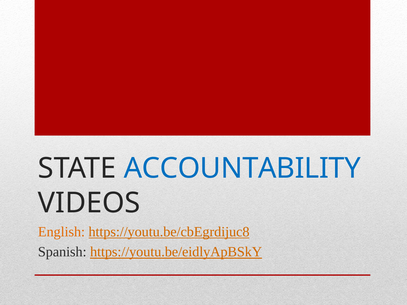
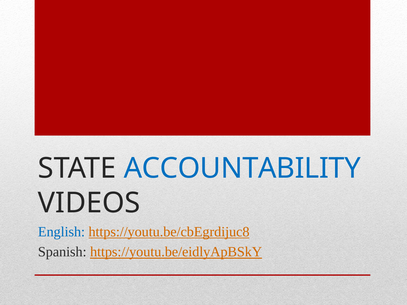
English colour: orange -> blue (61, 232)
